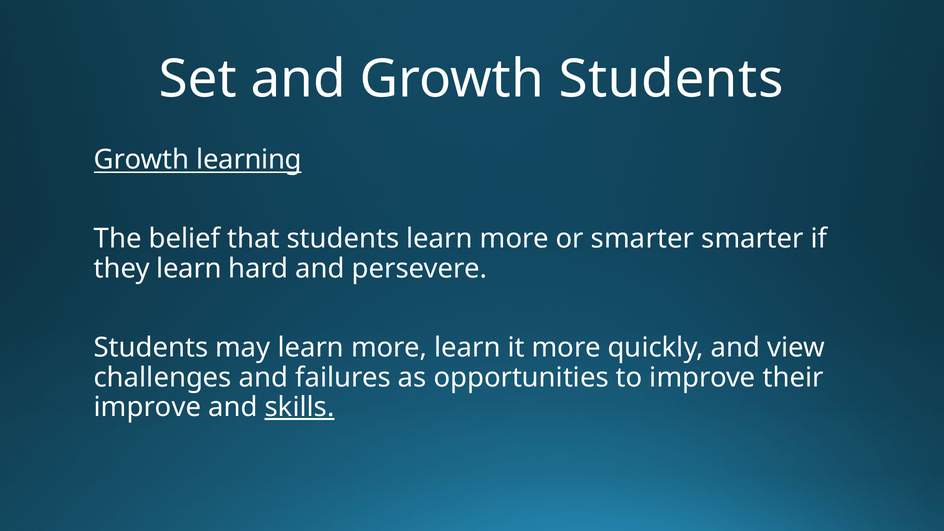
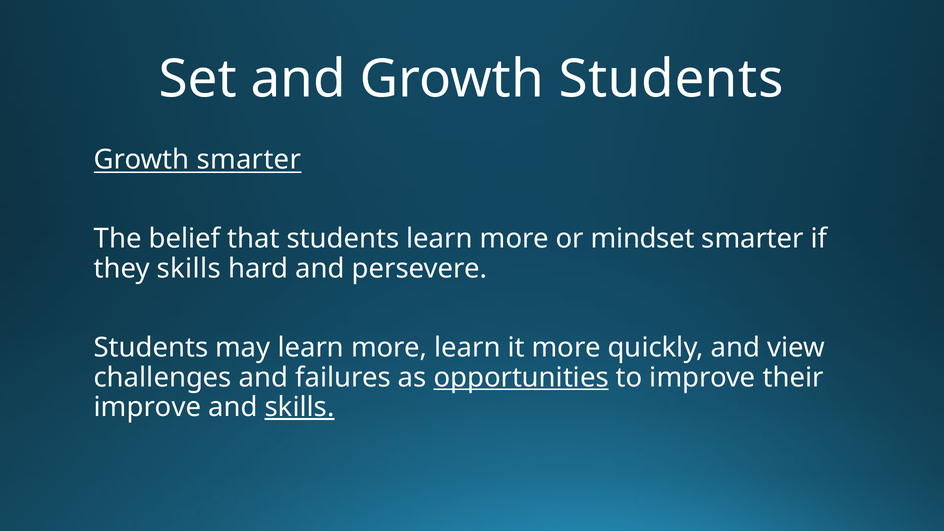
Growth learning: learning -> smarter (249, 160)
or smarter: smarter -> mindset (643, 239)
they learn: learn -> skills (189, 269)
opportunities underline: none -> present (521, 377)
